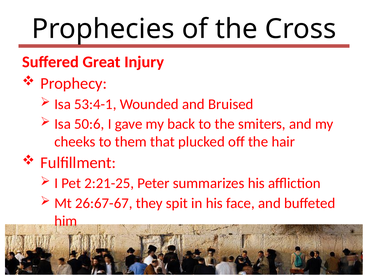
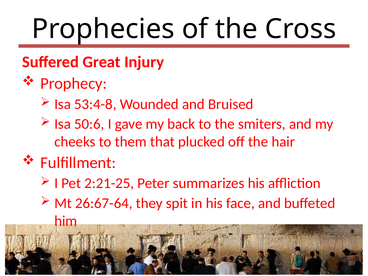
53:4-1: 53:4-1 -> 53:4-8 (95, 104)
26:67-67: 26:67-67 -> 26:67-64 (104, 203)
